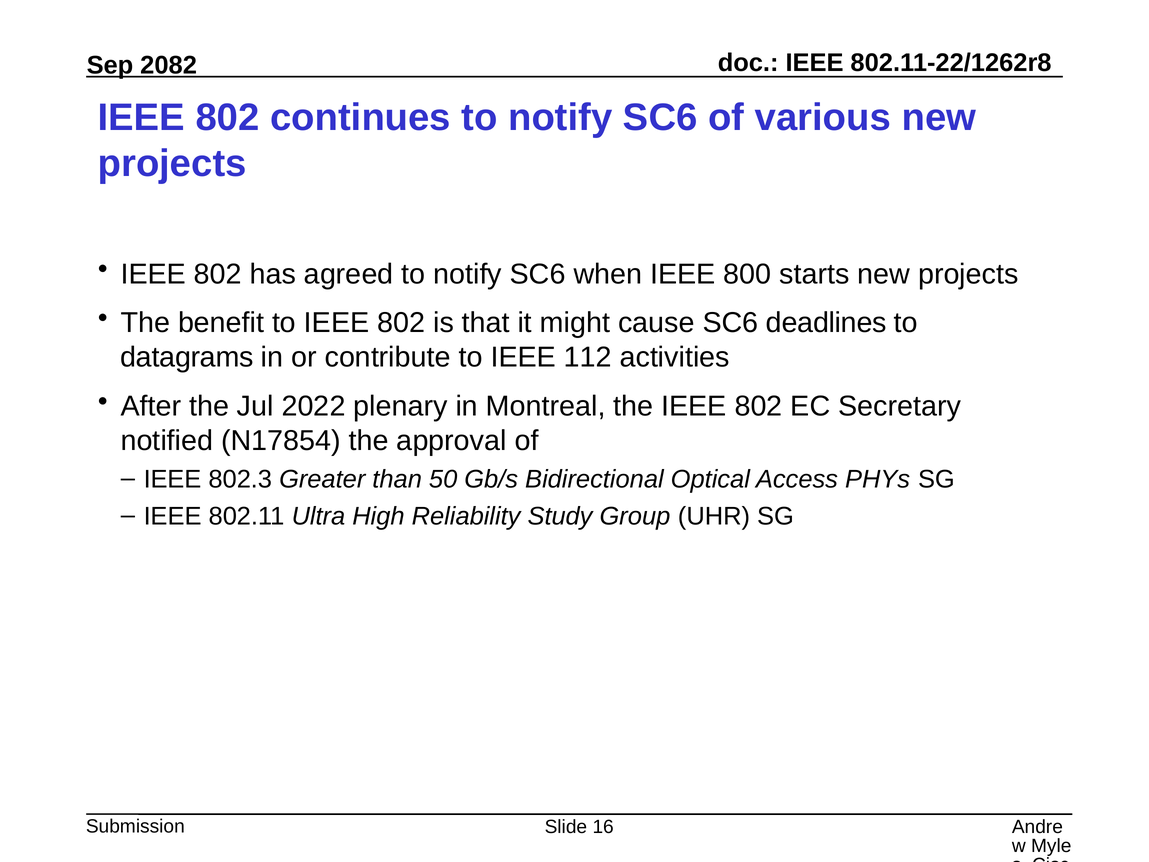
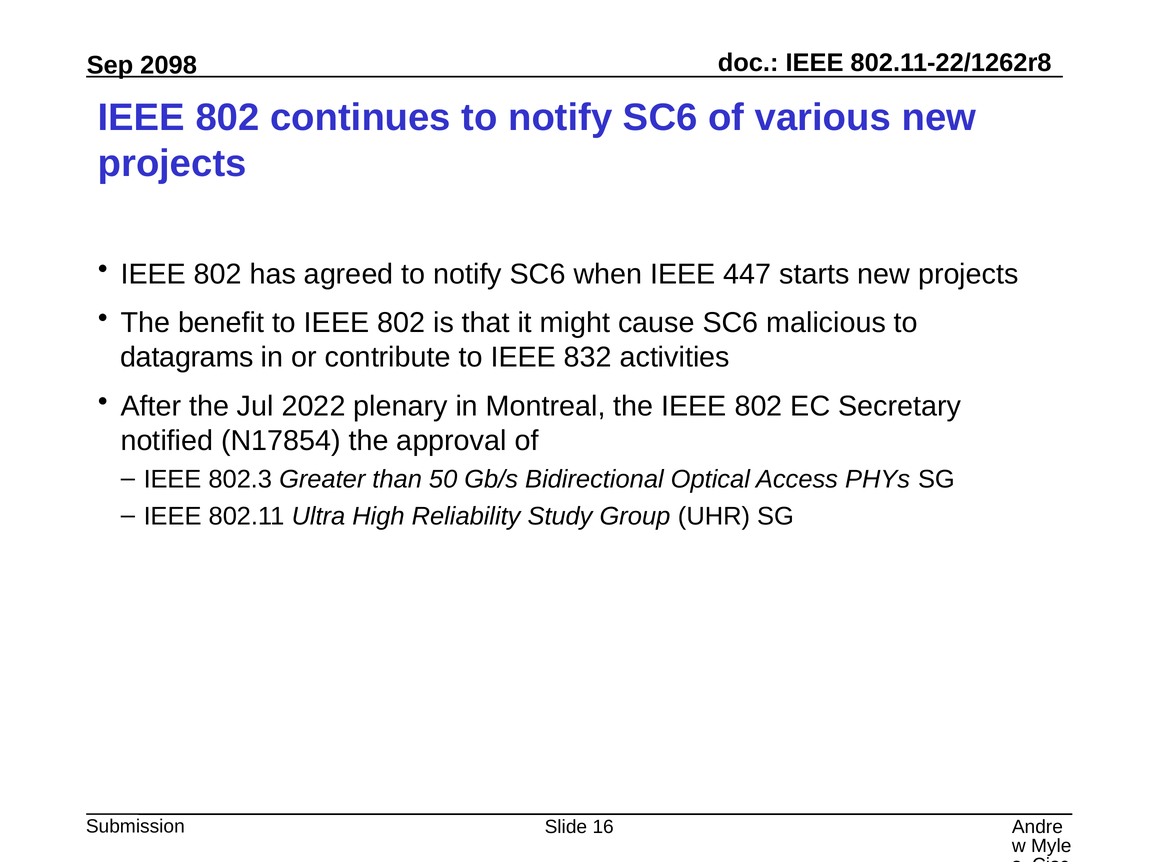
2082: 2082 -> 2098 (169, 65)
800: 800 -> 447 (747, 274)
deadlines: deadlines -> malicious (826, 323)
112: 112 -> 832 (588, 357)
